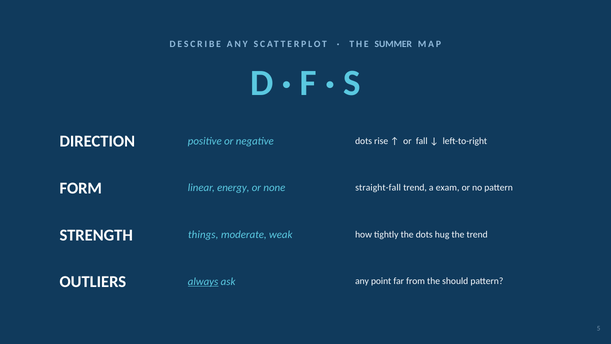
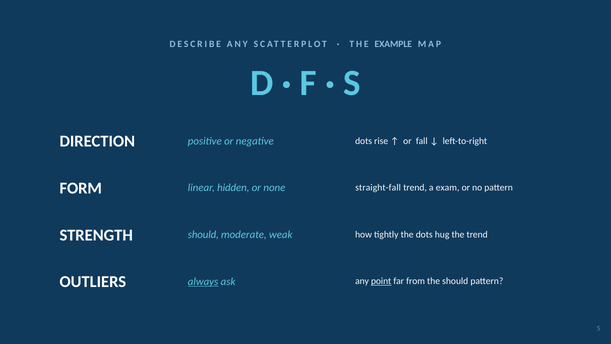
SUMMER: SUMMER -> EXAMPLE (393, 44)
energy: energy -> hidden (233, 188)
STRENGTH things: things -> should (203, 234)
point underline: none -> present (381, 281)
